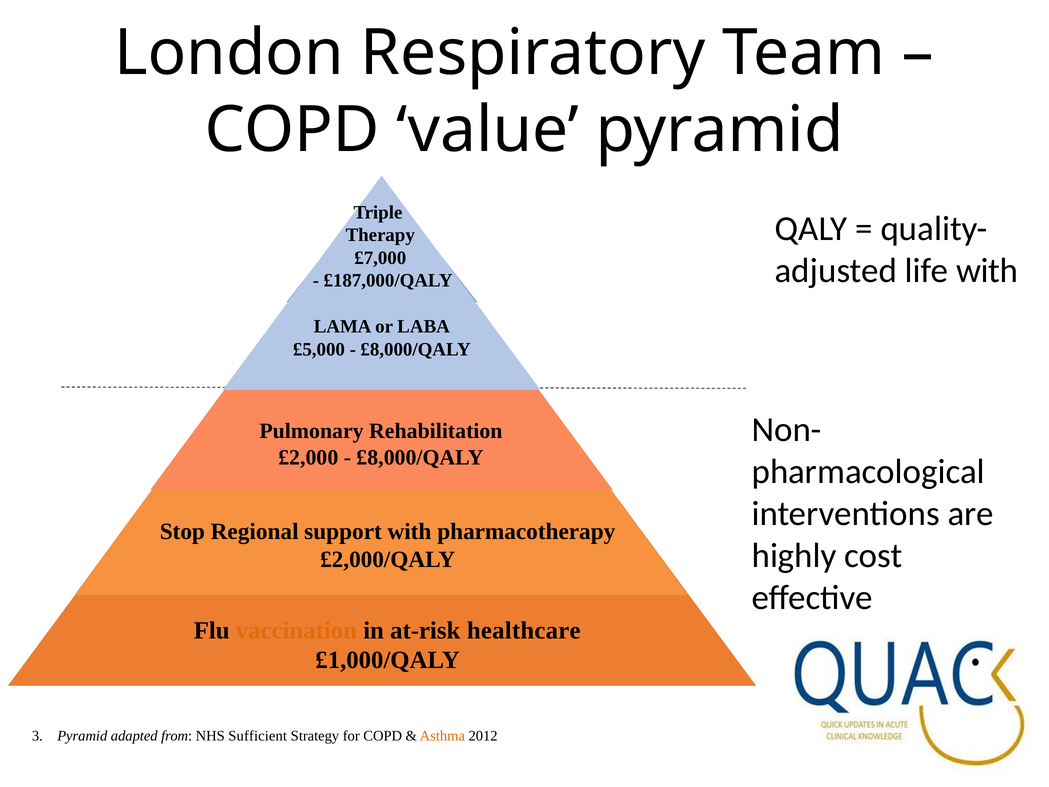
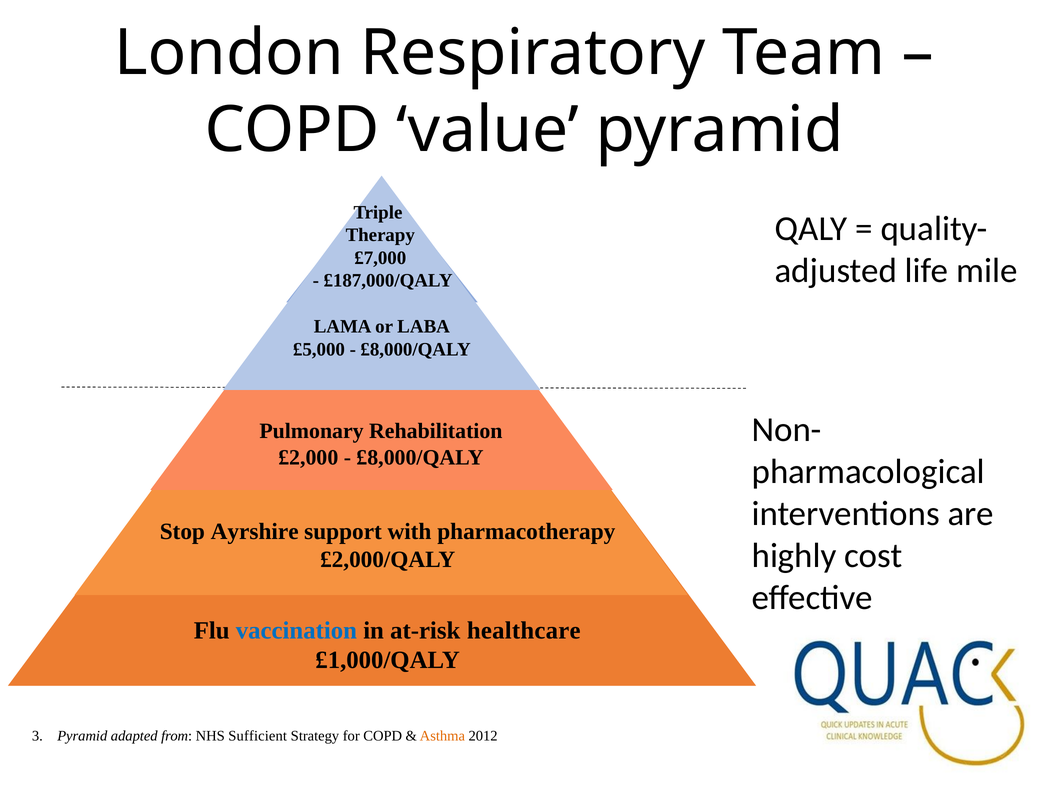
life with: with -> mile (987, 271)
Regional: Regional -> Ayrshire (255, 531)
vaccination colour: orange -> blue (296, 630)
